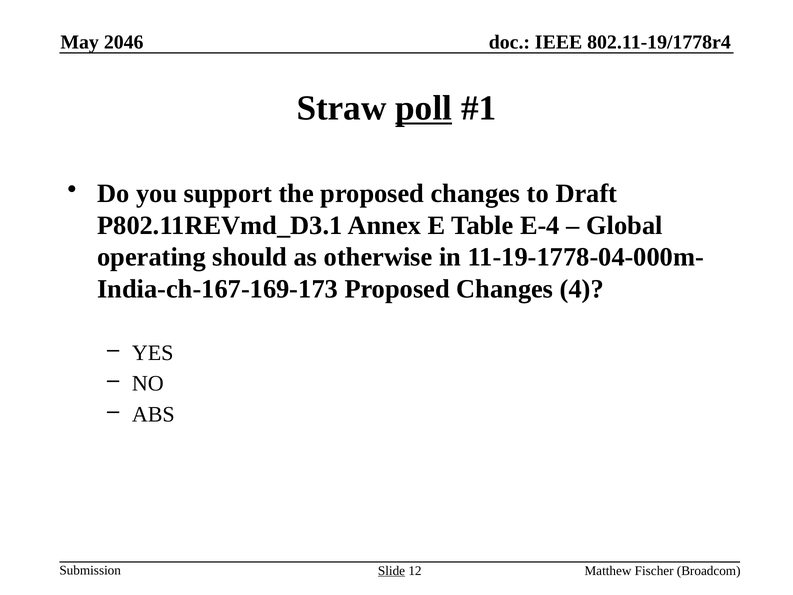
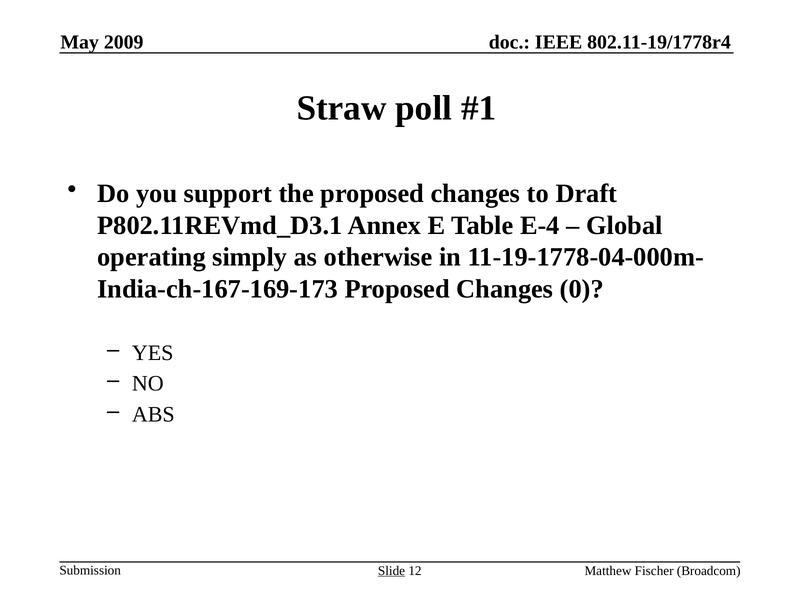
2046: 2046 -> 2009 (124, 42)
poll underline: present -> none (424, 108)
should: should -> simply (250, 257)
4: 4 -> 0 (582, 289)
